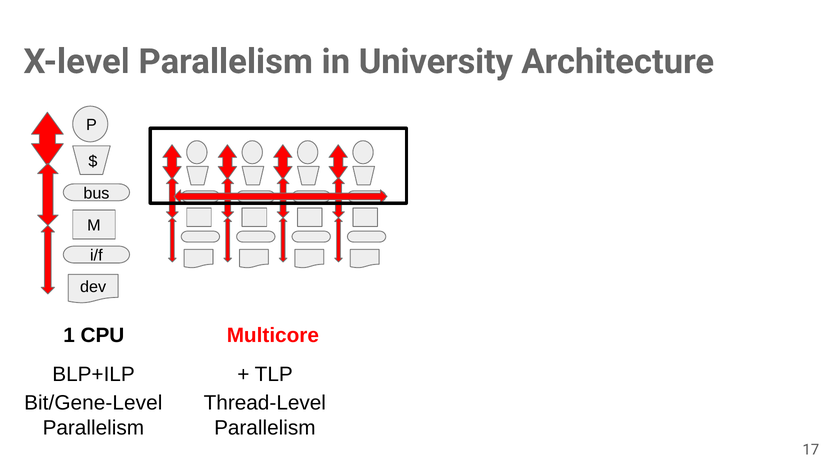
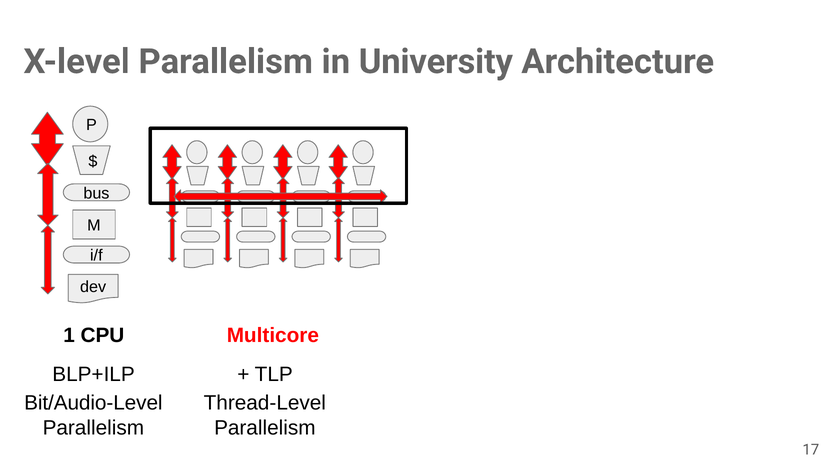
Bit/Gene-Level: Bit/Gene-Level -> Bit/Audio-Level (93, 404)
